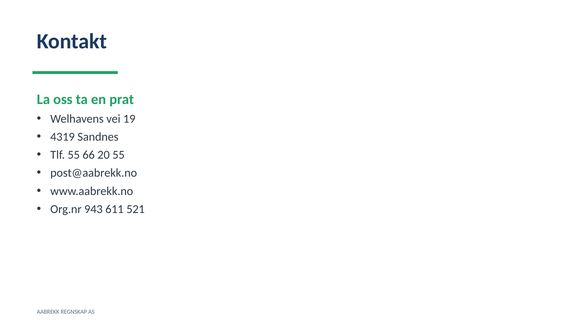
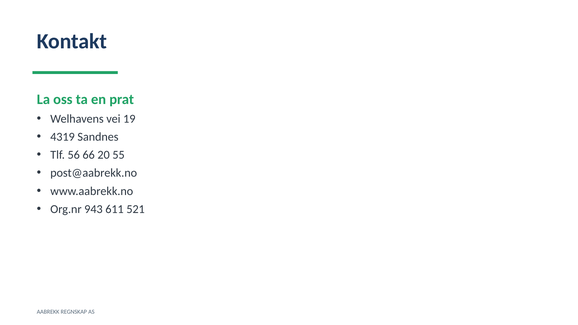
Tlf 55: 55 -> 56 (74, 155)
